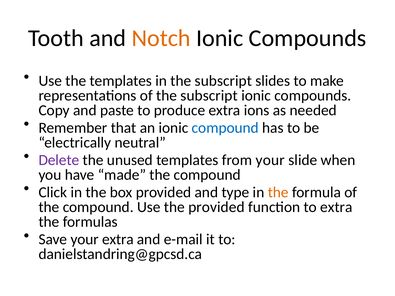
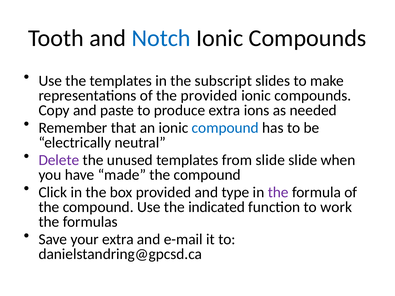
Notch colour: orange -> blue (161, 38)
of the subscript: subscript -> provided (209, 96)
from your: your -> slide (270, 160)
the colour: orange -> purple (278, 192)
the provided: provided -> indicated (217, 207)
to extra: extra -> work (336, 207)
